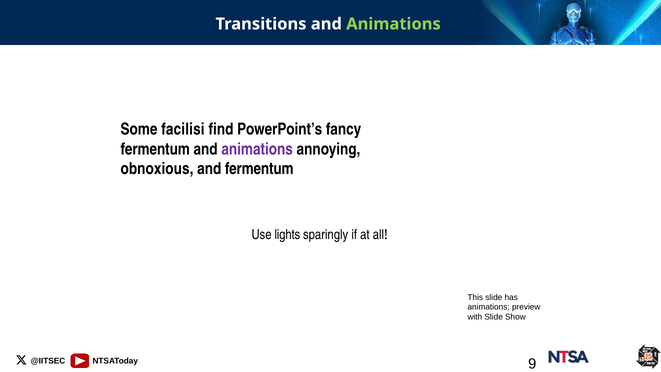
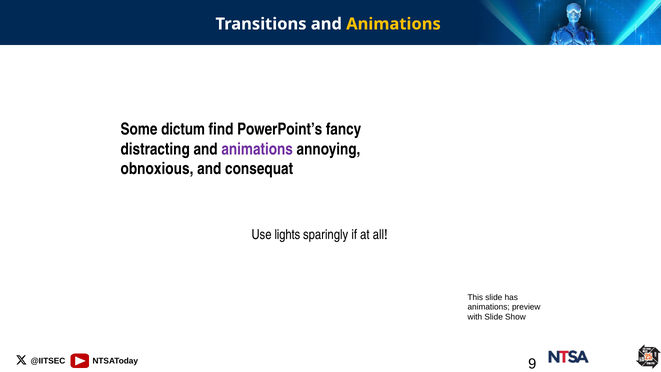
Animations colour: light green -> yellow (393, 24)
facilisi: facilisi -> dictum (183, 129)
fermentum: fermentum -> distracting (155, 149)
and fermentum: fermentum -> consequat (259, 169)
